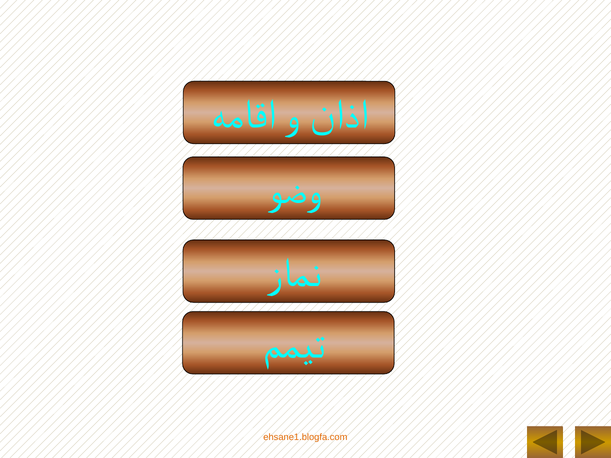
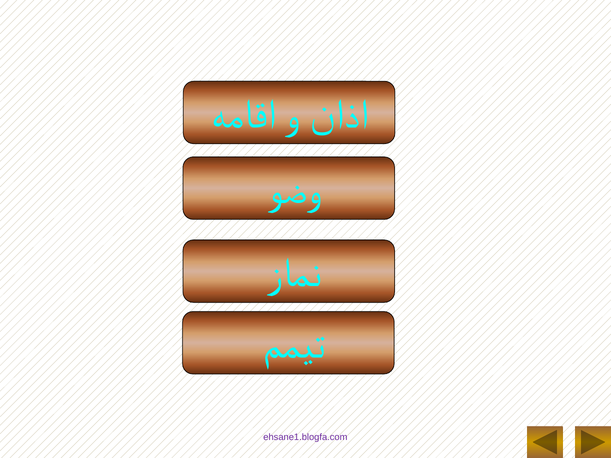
ehsane1.blogfa.com colour: orange -> purple (305, 438)
